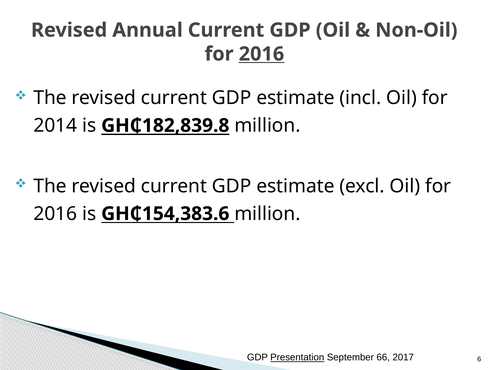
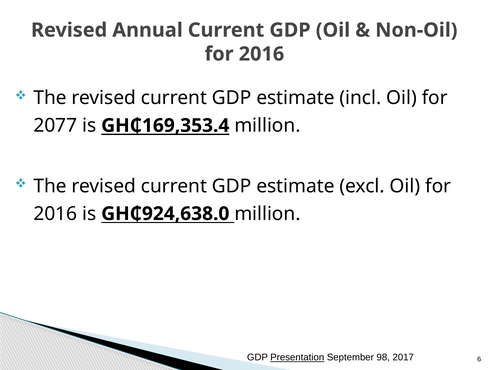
2016 underline: present -> none (261, 54)
2014: 2014 -> 2077 (55, 125)
GH₵182,839.8: GH₵182,839.8 -> GH₵169,353.4 (165, 125)
GH₵154,383.6: GH₵154,383.6 -> GH₵924,638.0 (165, 214)
66: 66 -> 98 (383, 357)
